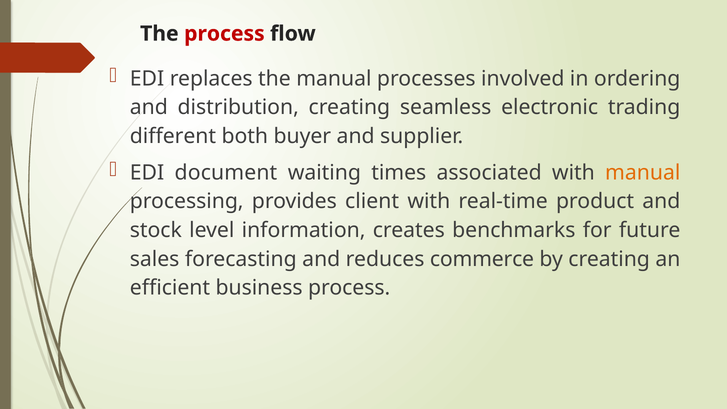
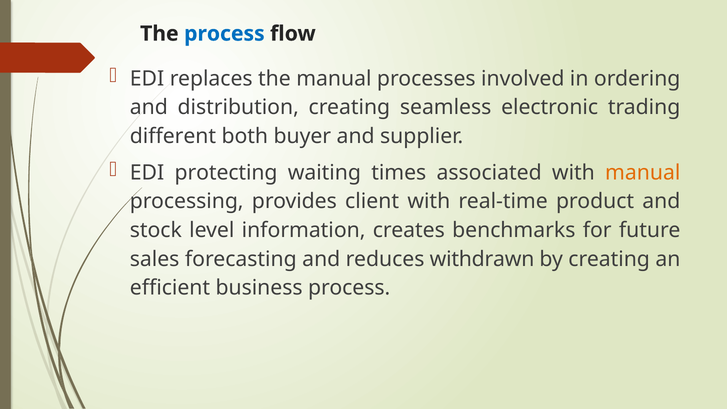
process colour: red -> blue (224, 34)
document: document -> protecting (226, 173)
commerce: commerce -> withdrawn (482, 259)
